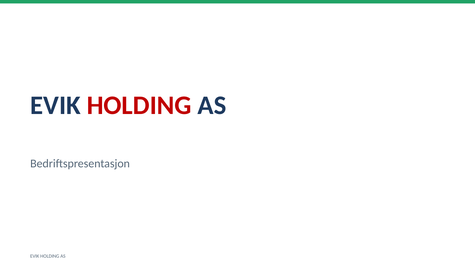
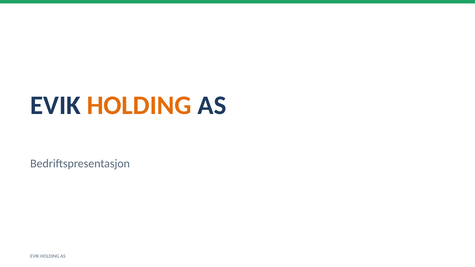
HOLDING colour: red -> orange (139, 105)
